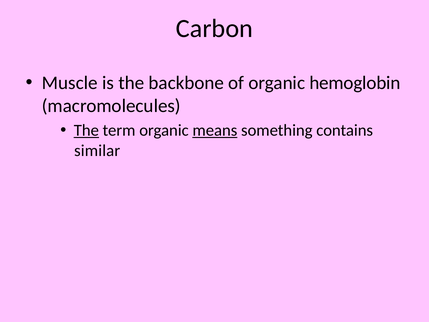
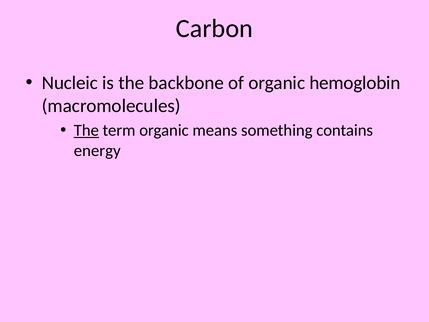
Muscle: Muscle -> Nucleic (70, 83)
means underline: present -> none (215, 130)
similar: similar -> energy (97, 150)
